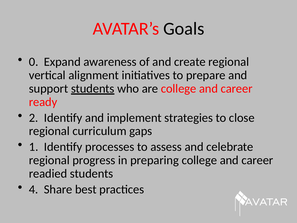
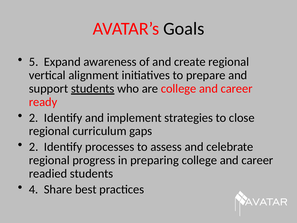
0: 0 -> 5 (34, 62)
1: 1 -> 2 (34, 147)
